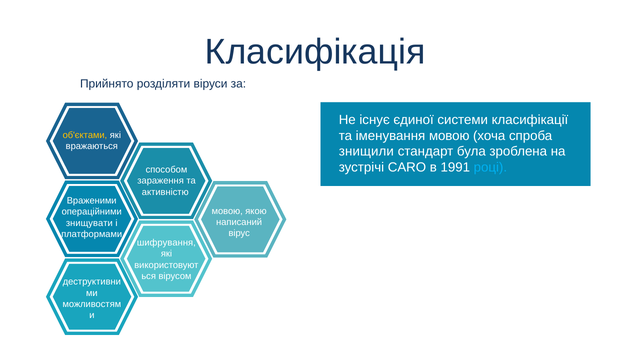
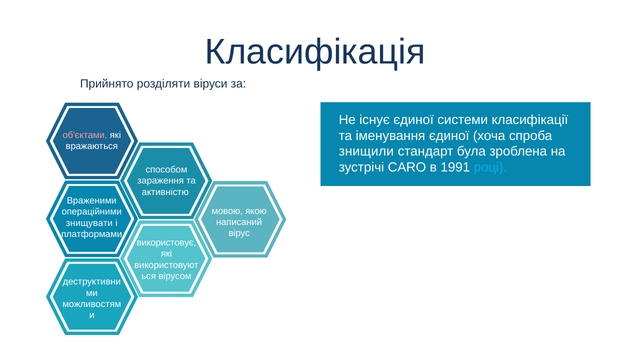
іменування мовою: мовою -> єдиної (449, 136)
об'єктами colour: yellow -> pink (85, 136)
шифрування: шифрування -> використовує (166, 243)
